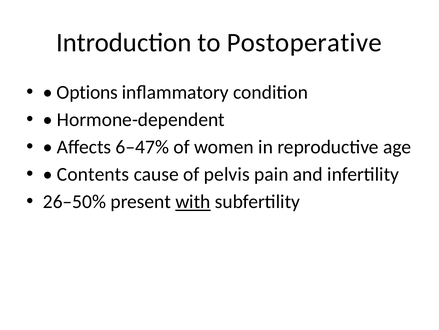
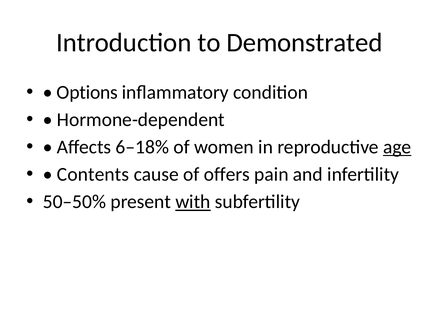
Postoperative: Postoperative -> Demonstrated (304, 42)
6–47%: 6–47% -> 6–18% (142, 147)
age underline: none -> present (397, 147)
pelvis: pelvis -> offers (227, 174)
26–50%: 26–50% -> 50–50% (74, 201)
